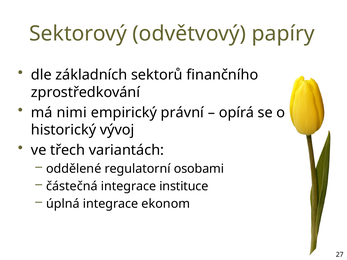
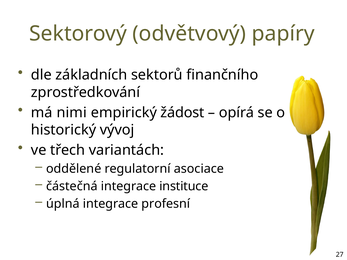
právní: právní -> žádost (182, 113)
osobami: osobami -> asociace (199, 169)
ekonom: ekonom -> profesní (166, 204)
